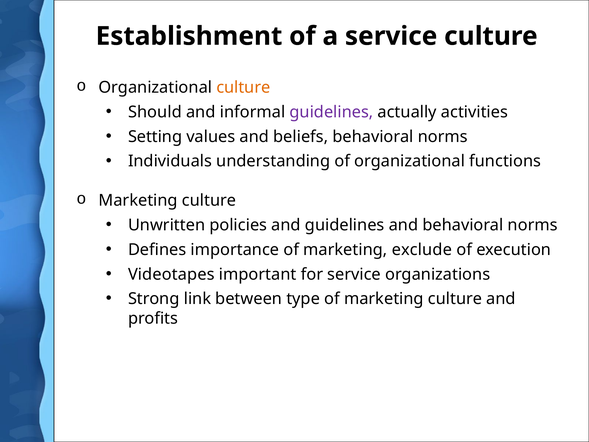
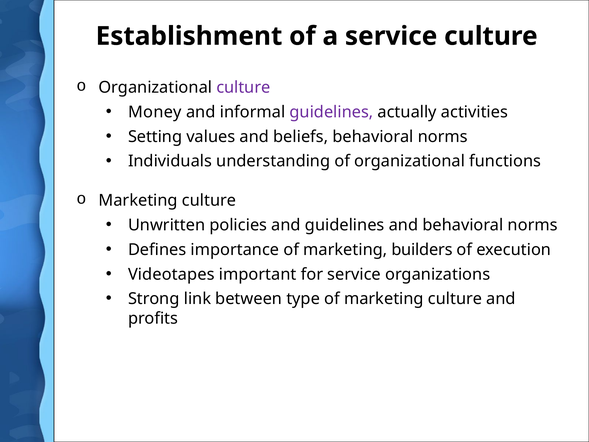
culture colour: orange -> purple (243, 87)
Should: Should -> Money (155, 112)
exclude: exclude -> builders (422, 250)
